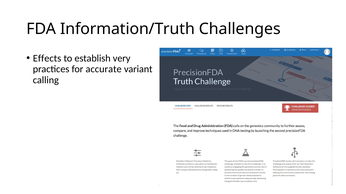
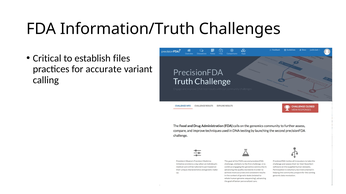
Effects: Effects -> Critical (47, 58)
very: very -> files (122, 58)
